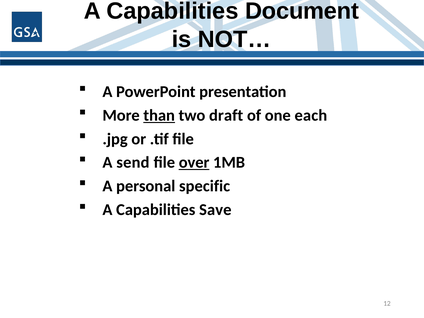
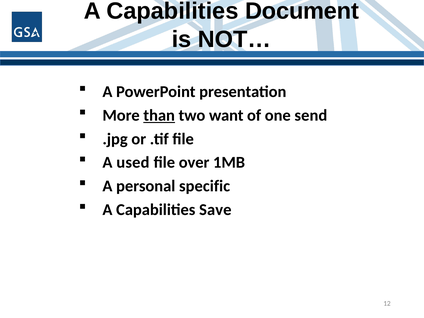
draft: draft -> want (226, 115)
each: each -> send (311, 115)
send: send -> used (133, 163)
over underline: present -> none (194, 163)
